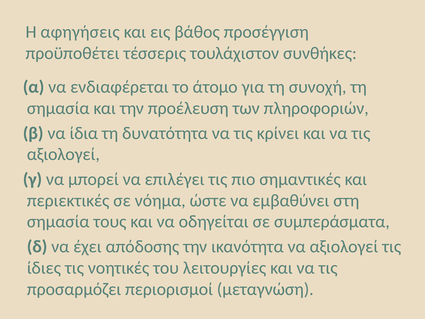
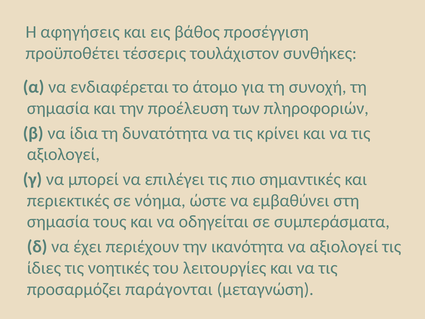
απόδοσης: απόδοσης -> περιέχουν (142, 246)
περιορισμοί: περιορισμοί -> παράγονται (169, 289)
